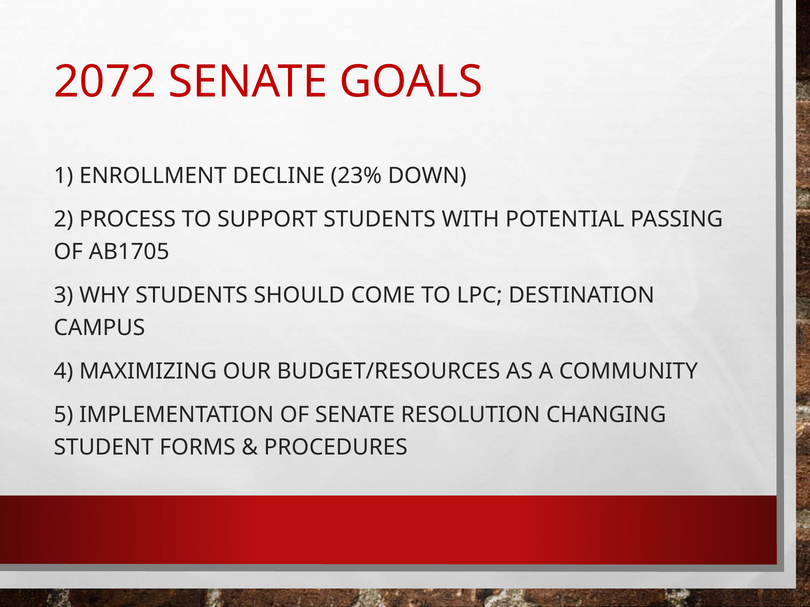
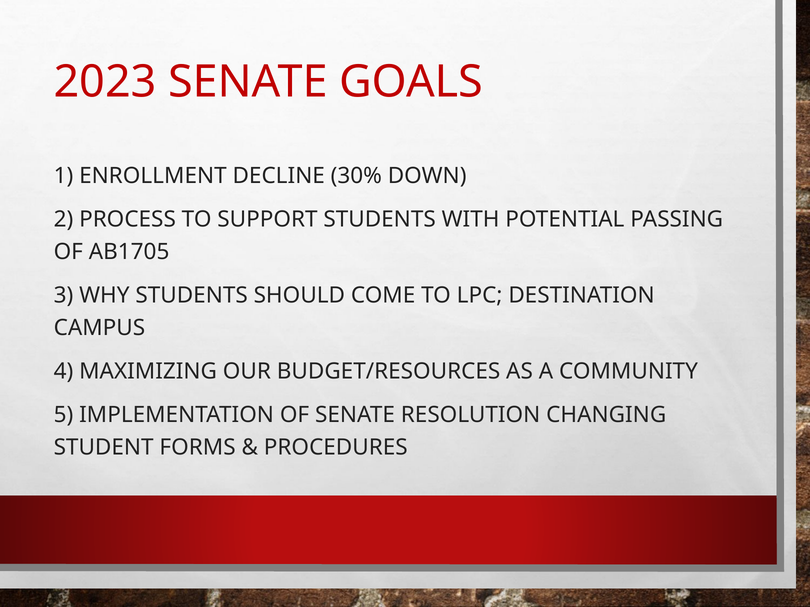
2072: 2072 -> 2023 (105, 82)
23%: 23% -> 30% (356, 176)
